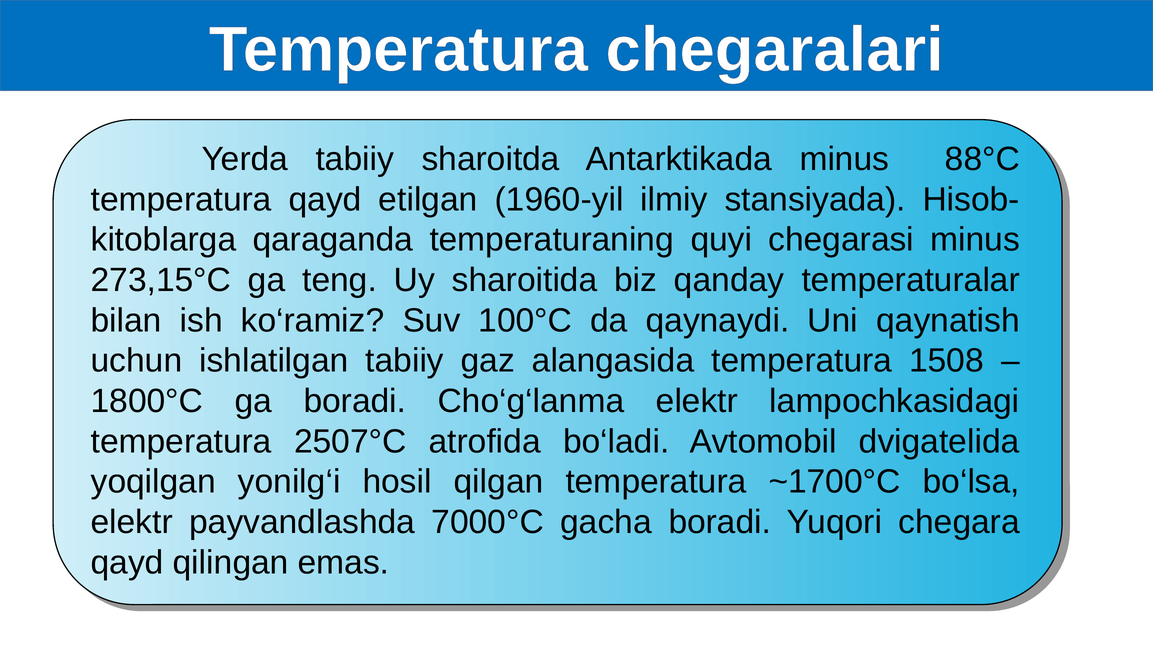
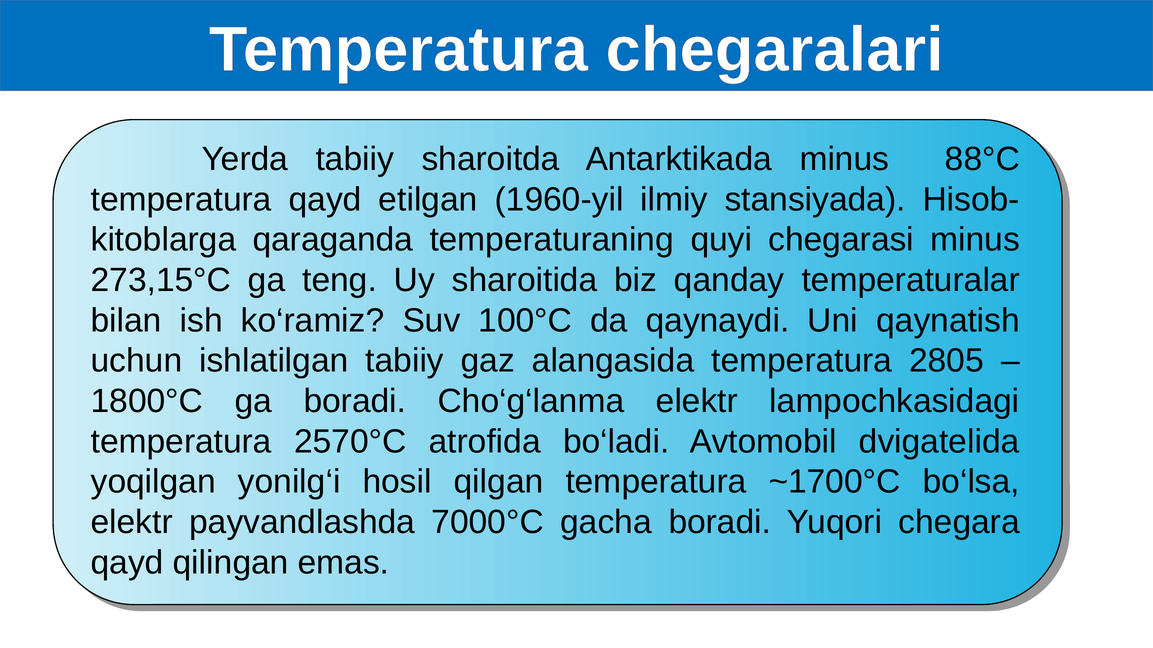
1508: 1508 -> 2805 (946, 361)
2507°C: 2507°C -> 2570°C (350, 442)
